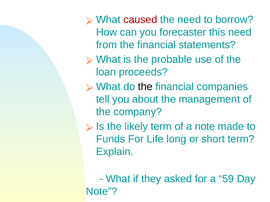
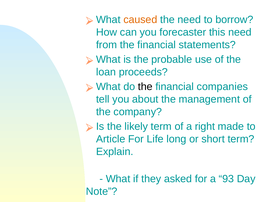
caused colour: red -> orange (140, 20)
a note: note -> right (205, 127)
Funds: Funds -> Article (111, 139)
59: 59 -> 93 (226, 179)
